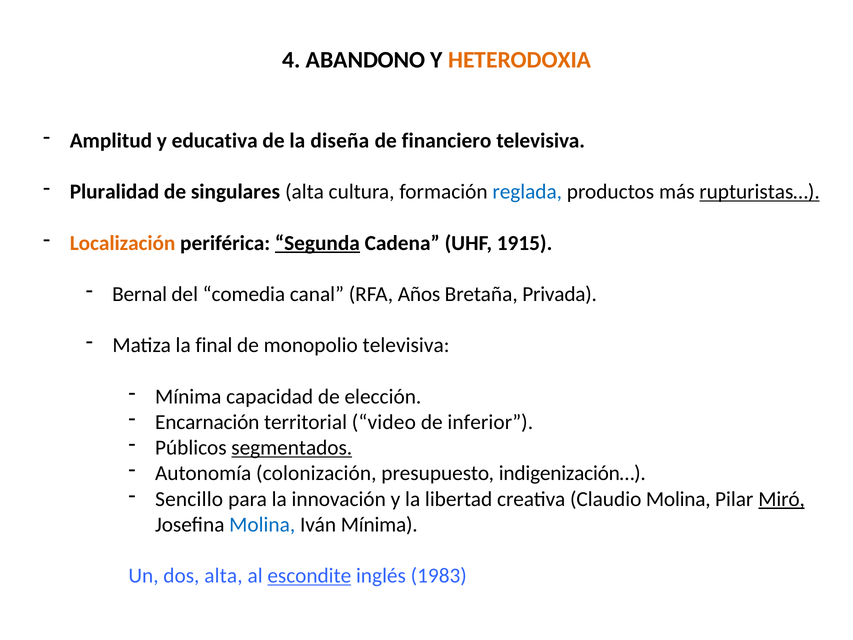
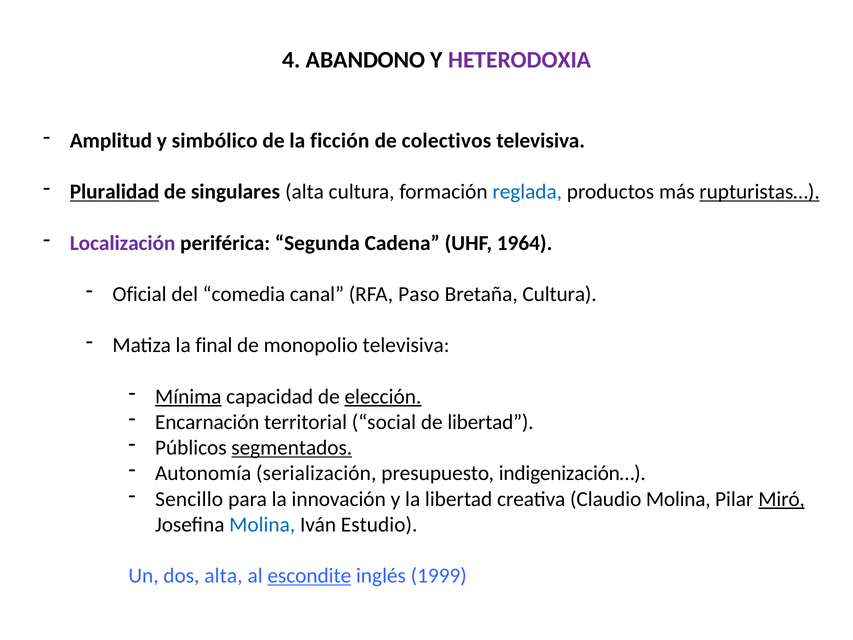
HETERODOXIA colour: orange -> purple (520, 60)
educativa: educativa -> simbólico (215, 141)
diseña: diseña -> ficción (340, 141)
financiero: financiero -> colectivos (447, 141)
Pluralidad underline: none -> present (114, 192)
Localización colour: orange -> purple (123, 243)
Segunda underline: present -> none (317, 243)
1915: 1915 -> 1964 (525, 243)
Bernal: Bernal -> Oficial (140, 294)
Años: Años -> Paso (419, 294)
Bretaña Privada: Privada -> Cultura (560, 294)
Mínima underline: none -> present (188, 396)
elección underline: none -> present (383, 396)
video: video -> social (384, 422)
de inferior: inferior -> libertad (490, 422)
colonización: colonización -> serialización (316, 473)
Iván Mínima: Mínima -> Estudio (379, 524)
1983: 1983 -> 1999 (439, 576)
